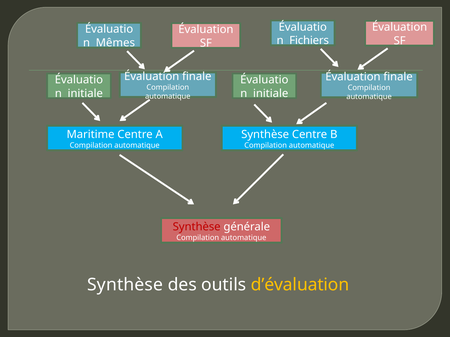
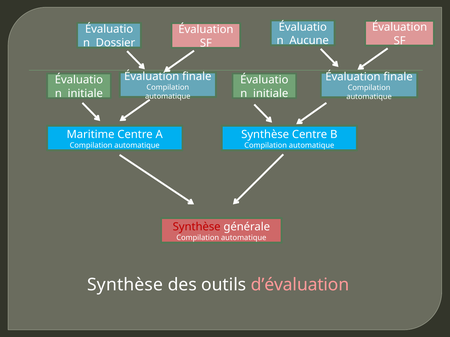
Fichiers: Fichiers -> Aucune (309, 41)
Mêmes: Mêmes -> Dossier (115, 43)
d’évaluation colour: yellow -> pink (300, 285)
